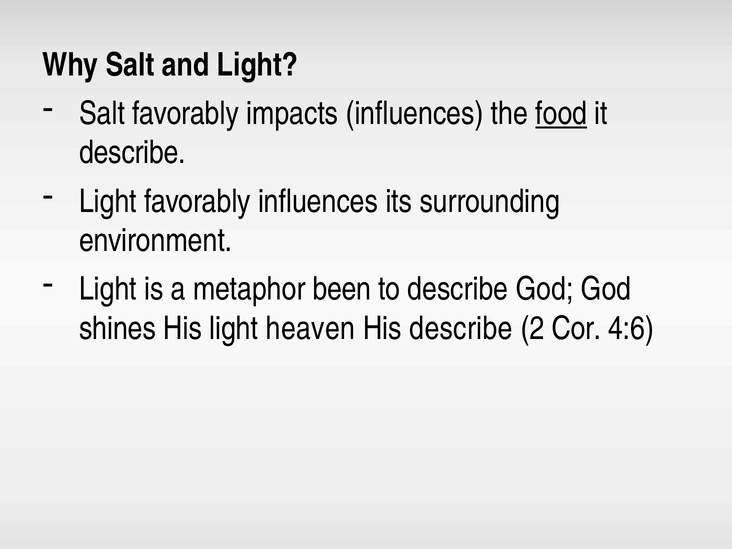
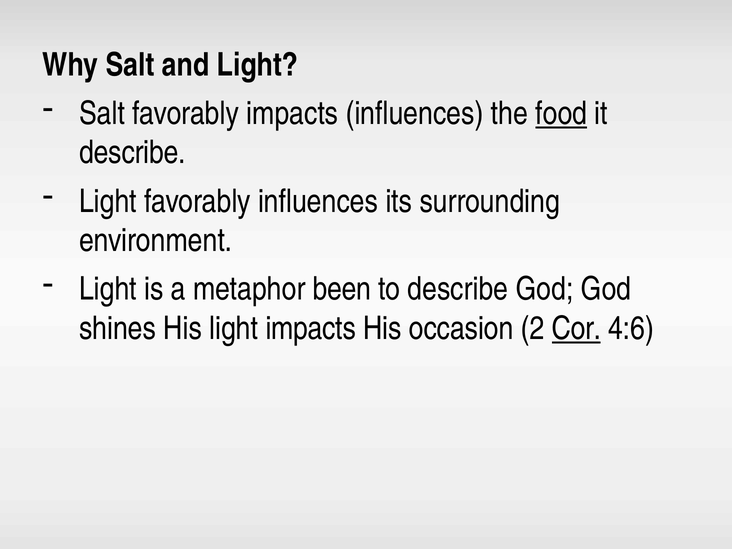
light heaven: heaven -> impacts (311, 328)
His describe: describe -> occasion (461, 328)
Cor underline: none -> present (576, 328)
